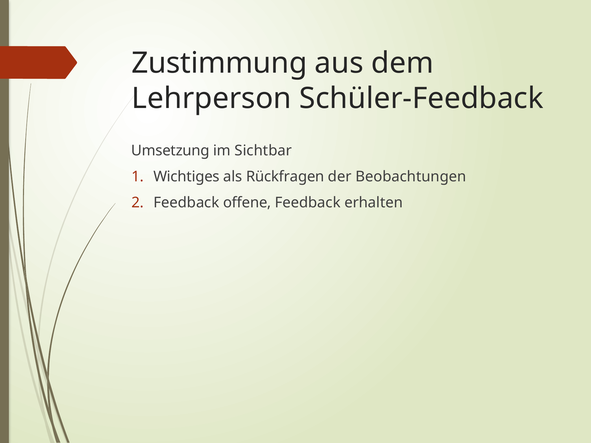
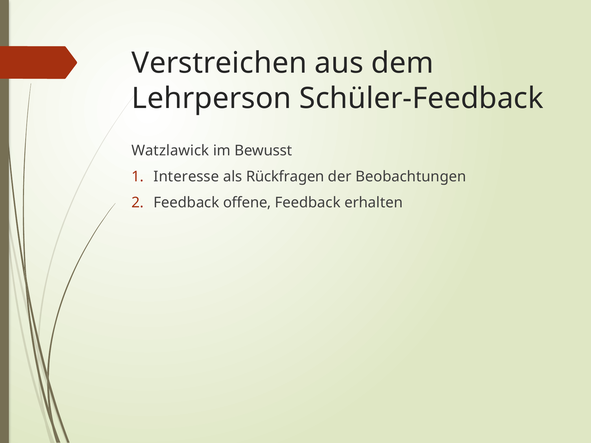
Zustimmung: Zustimmung -> Verstreichen (219, 63)
Umsetzung: Umsetzung -> Watzlawick (170, 151)
Sichtbar: Sichtbar -> Bewusst (263, 151)
Wichtiges: Wichtiges -> Interesse (186, 177)
